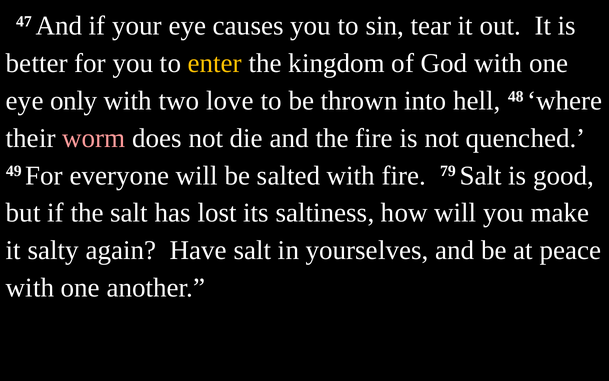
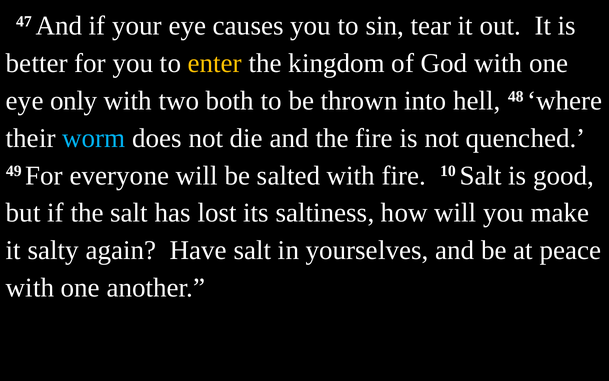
love: love -> both (230, 101)
worm colour: pink -> light blue (94, 138)
79: 79 -> 10 (448, 171)
